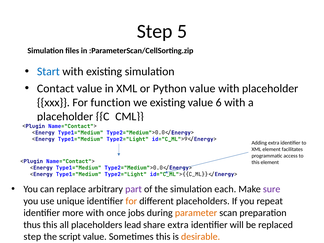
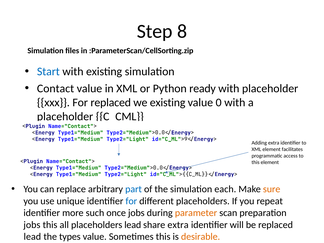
5: 5 -> 8 (182, 31)
Python value: value -> ready (203, 88)
For function: function -> replaced (111, 102)
6: 6 -> 0 (219, 102)
part colour: purple -> blue (134, 189)
sure colour: purple -> orange (272, 189)
for colour: orange -> blue (131, 201)
more with: with -> such (95, 213)
thus: thus -> jobs (32, 225)
step: step -> lead (32, 237)
script: script -> types (70, 237)
